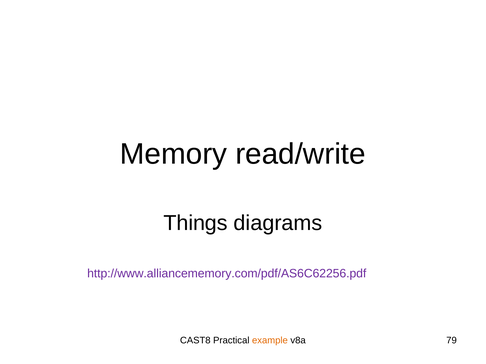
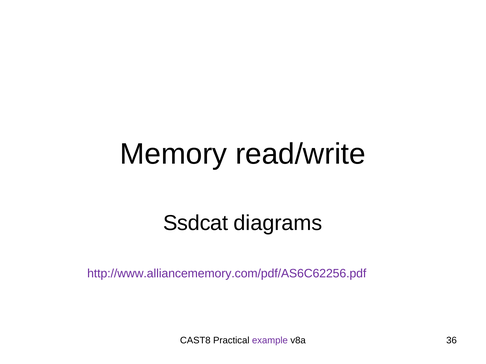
Things: Things -> Ssdcat (196, 223)
example colour: orange -> purple (270, 341)
79: 79 -> 36 (452, 341)
